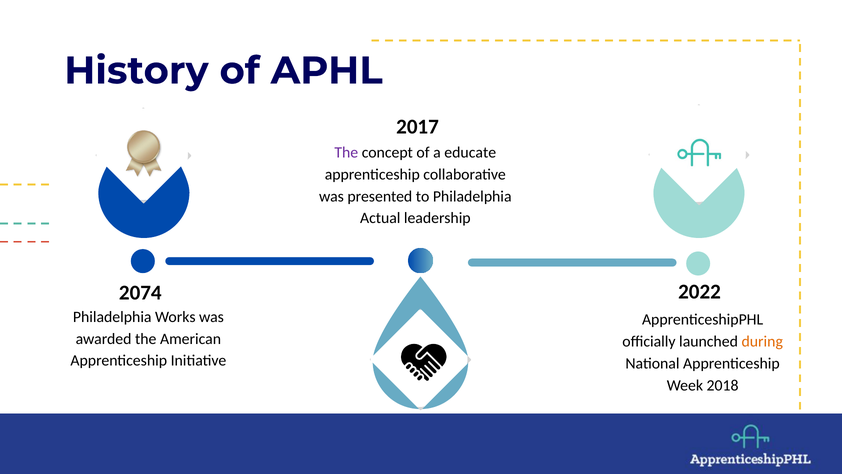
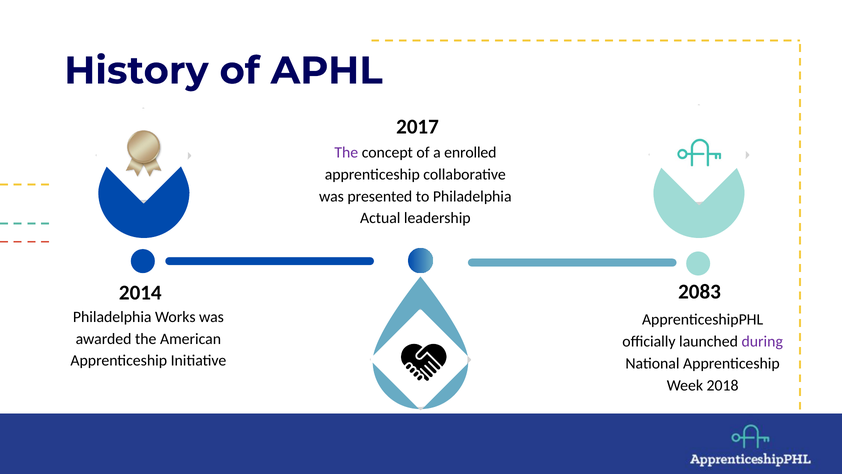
educate: educate -> enrolled (470, 152)
2022: 2022 -> 2083 (700, 291)
2074: 2074 -> 2014 (140, 293)
during colour: orange -> purple (762, 341)
